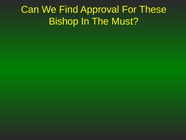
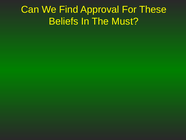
Bishop: Bishop -> Beliefs (64, 21)
